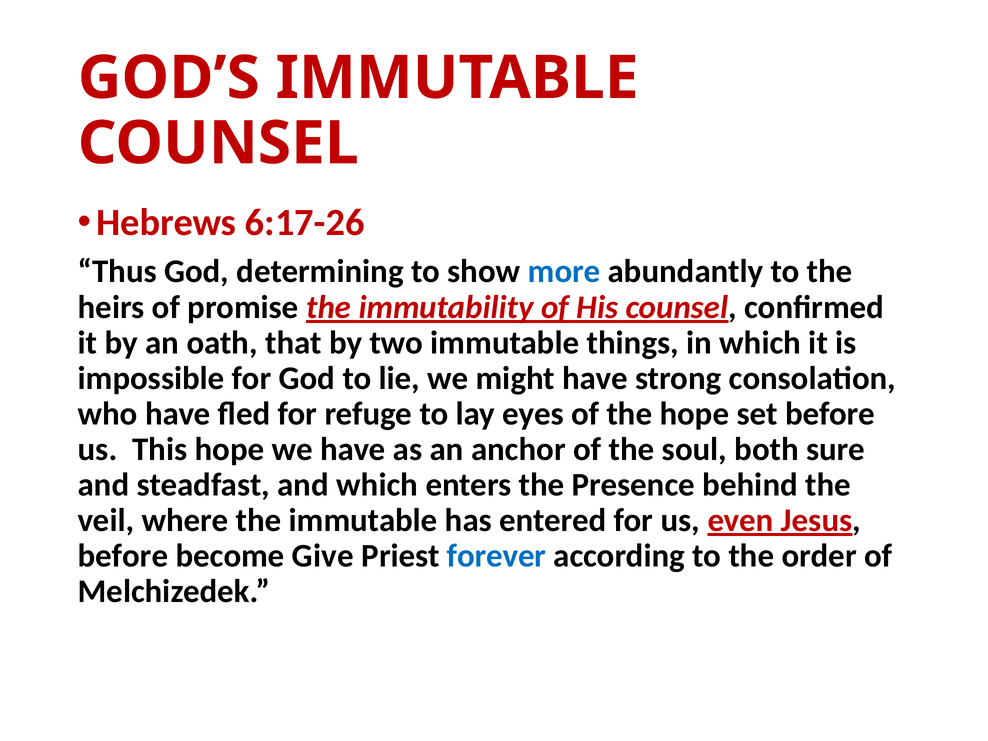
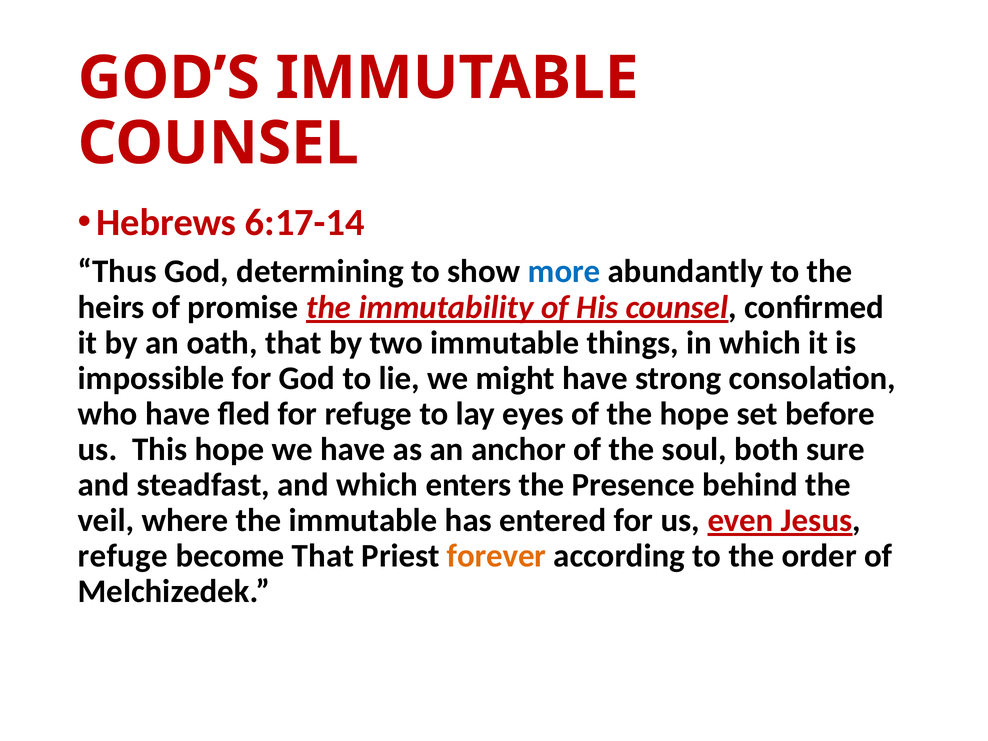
6:17-26: 6:17-26 -> 6:17-14 (305, 223)
before: before -> refuge (123, 556)
become Give: Give -> That (323, 556)
forever colour: blue -> orange (497, 556)
